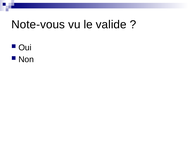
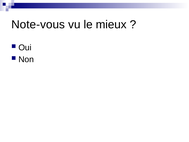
valide: valide -> mieux (111, 24)
